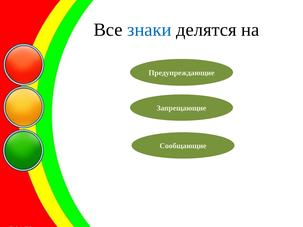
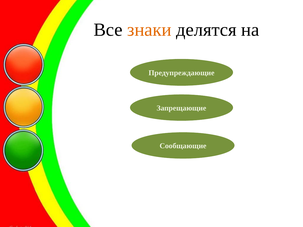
знаки colour: blue -> orange (149, 30)
